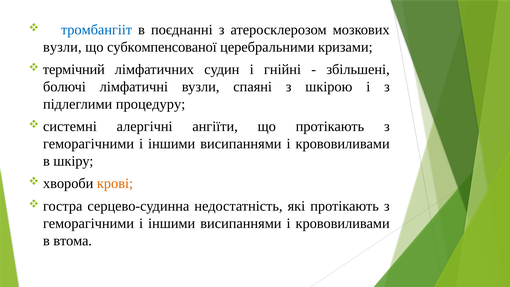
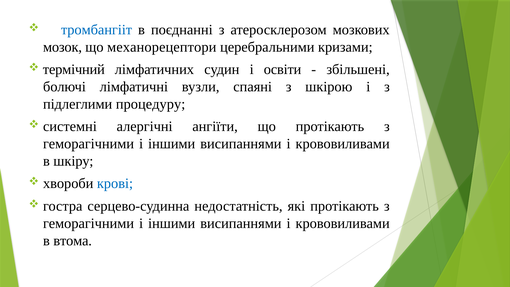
вузли: вузли -> мозок (62, 47)
субкомпенсованої: субкомпенсованої -> механорецептори (162, 47)
гнійні: гнійні -> освіти (283, 70)
крові colour: orange -> blue (115, 184)
